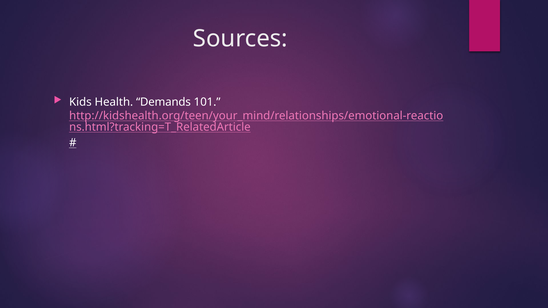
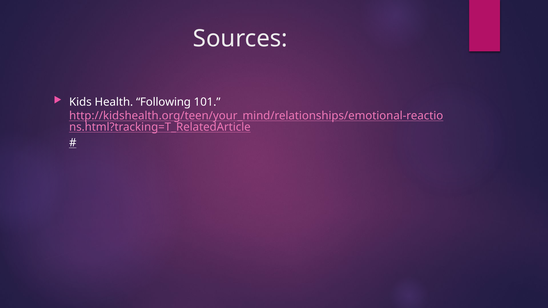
Demands: Demands -> Following (163, 102)
